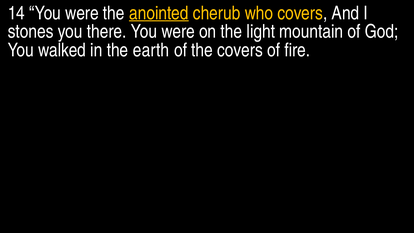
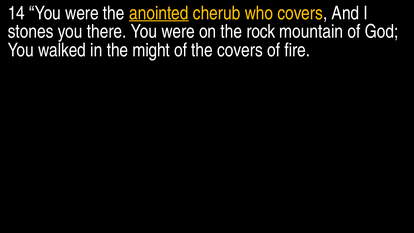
light: light -> rock (261, 32)
earth: earth -> might (151, 50)
